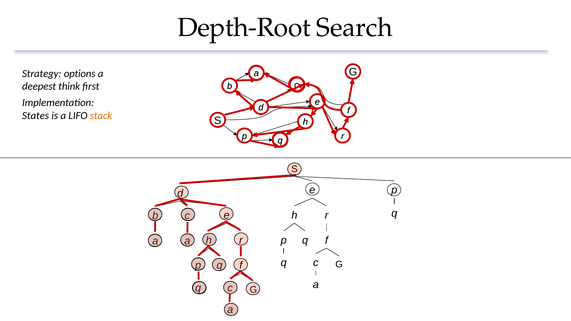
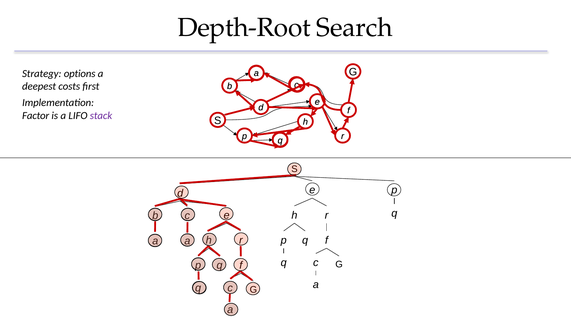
think: think -> costs (69, 86)
States: States -> Factor (36, 116)
stack colour: orange -> purple (101, 116)
